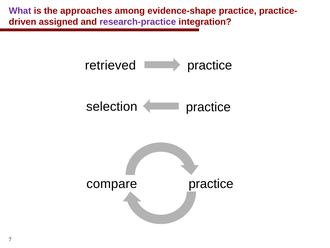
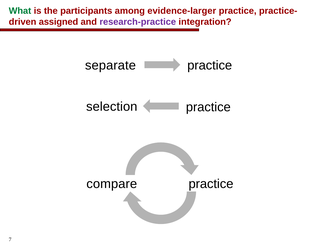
What colour: purple -> green (20, 11)
approaches: approaches -> participants (86, 11)
evidence-shape: evidence-shape -> evidence-larger (182, 11)
retrieved: retrieved -> separate (110, 65)
